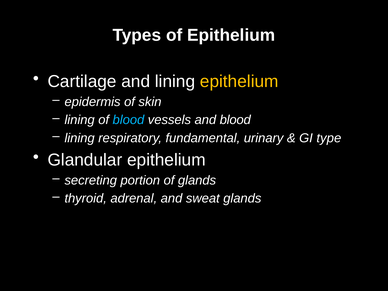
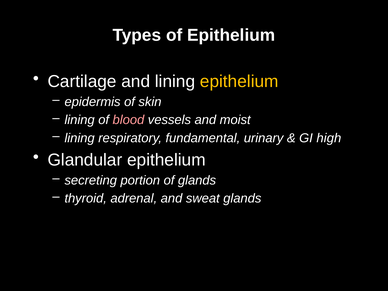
blood colour: light blue -> pink (128, 120)
and blood: blood -> moist (235, 120)
type: type -> high (329, 138)
